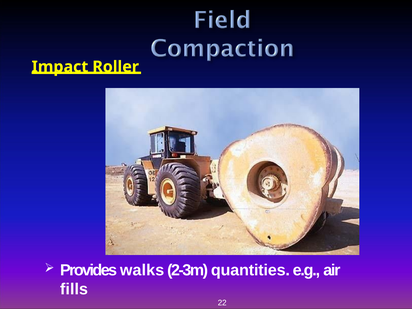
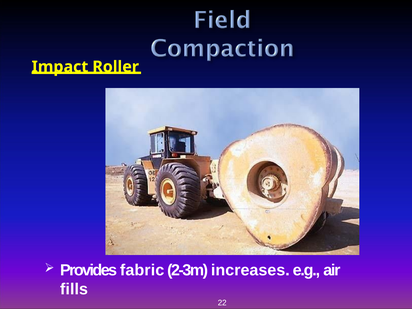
walks: walks -> fabric (142, 270)
quantities: quantities -> increases (250, 270)
